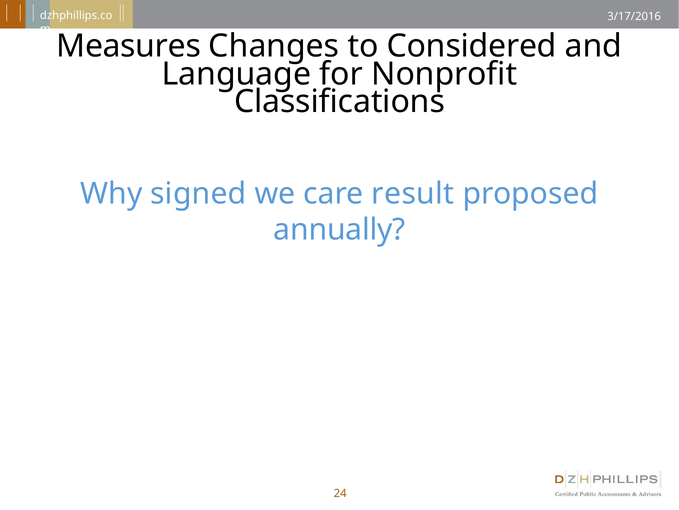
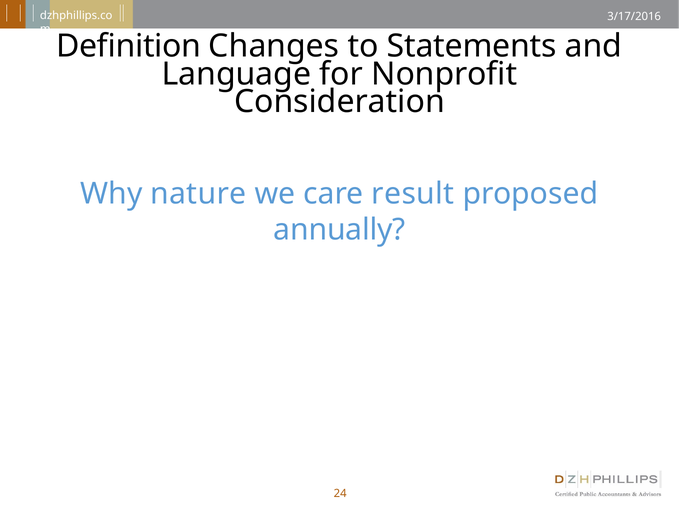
Measures: Measures -> Definition (129, 46)
Considered: Considered -> Statements (472, 46)
Classifications: Classifications -> Consideration (339, 102)
signed: signed -> nature (198, 193)
